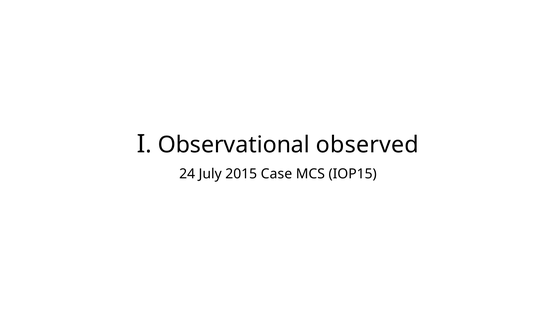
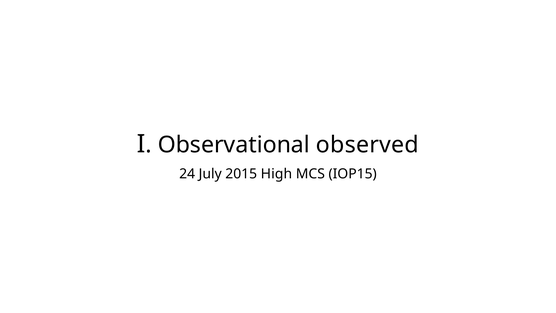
Case: Case -> High (276, 174)
